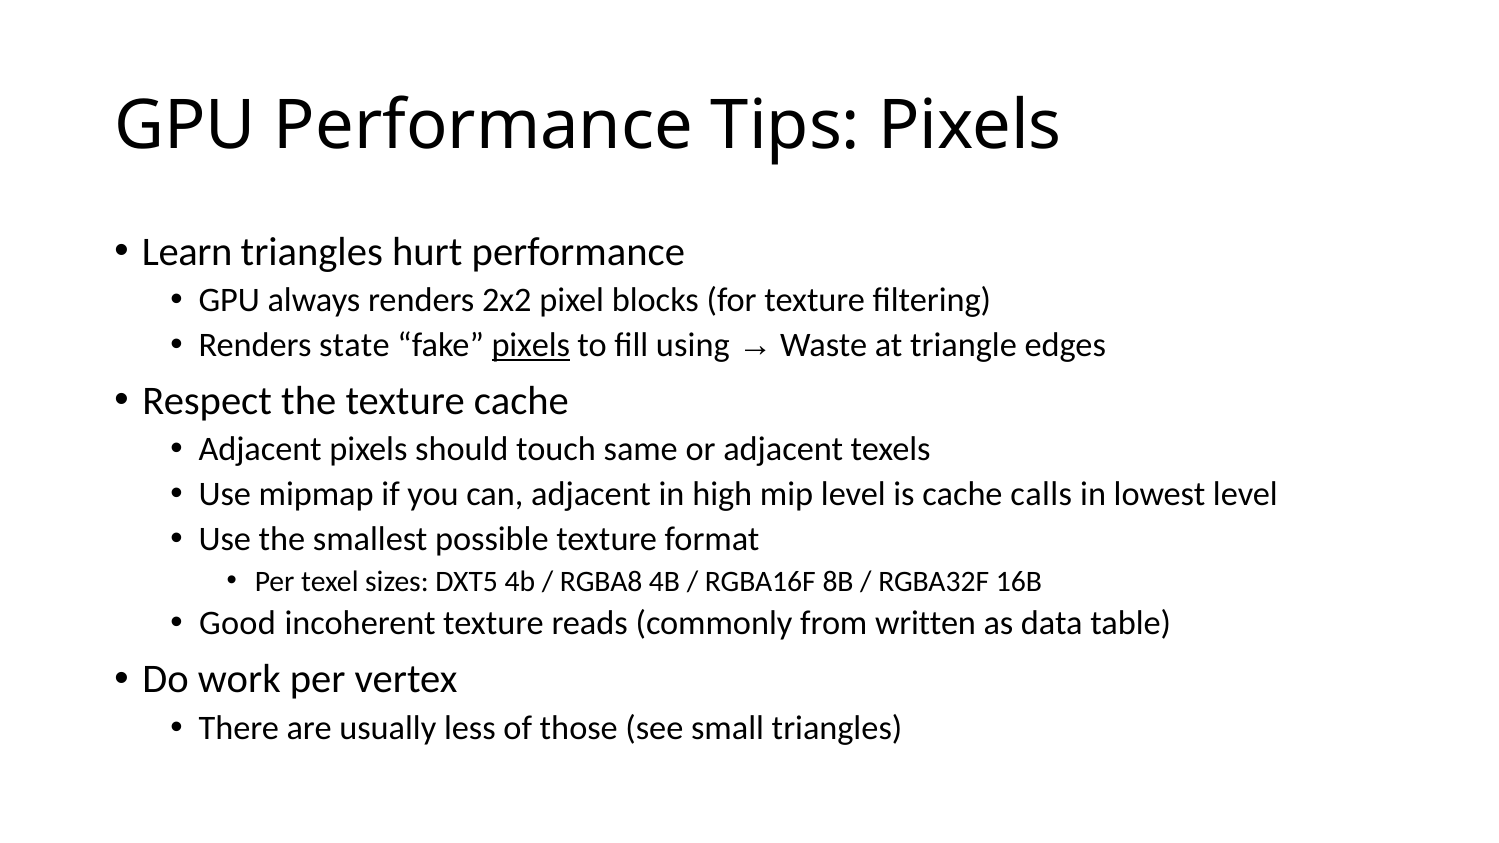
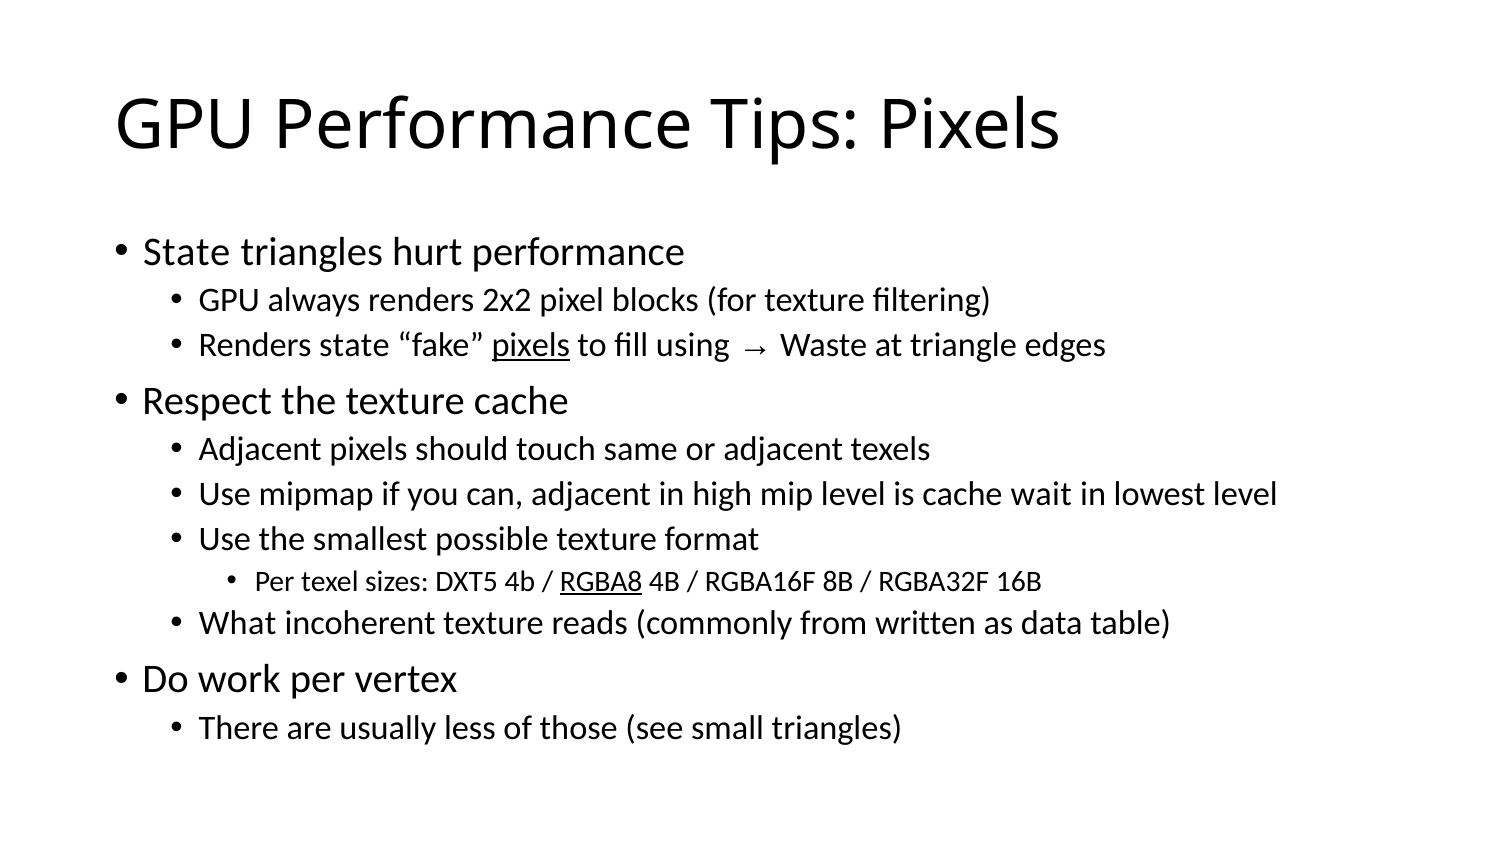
Learn: Learn -> State (187, 252)
calls: calls -> wait (1041, 494)
RGBA8 underline: none -> present (601, 581)
Good: Good -> What (238, 624)
